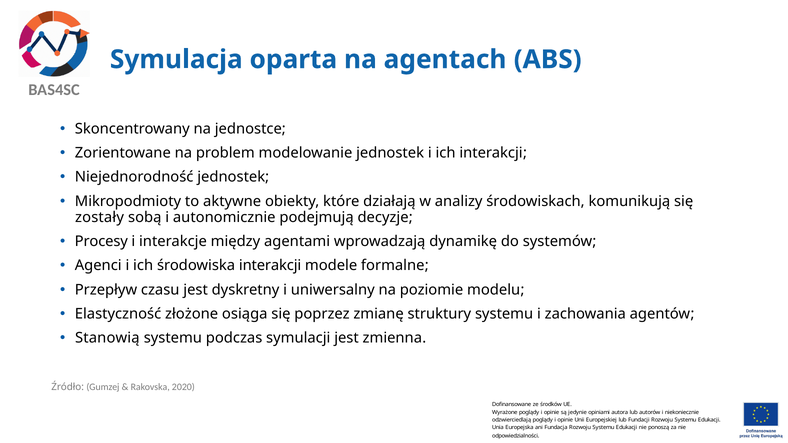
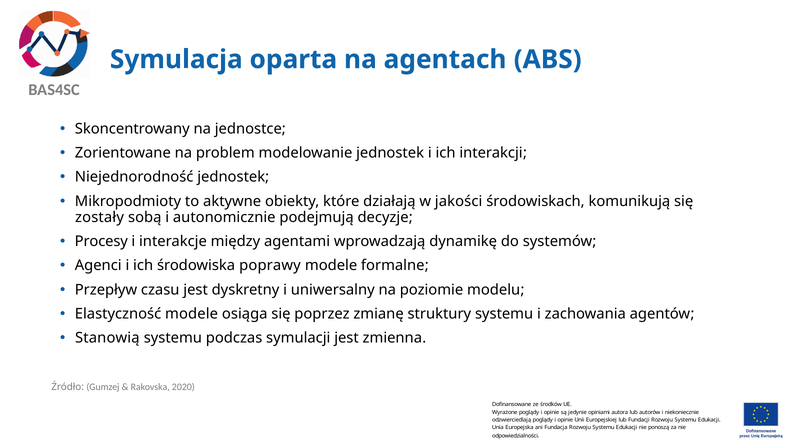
analizy: analizy -> jakości (459, 201)
środowiska interakcji: interakcji -> poprawy (270, 266)
Elastyczność złożone: złożone -> modele (192, 314)
